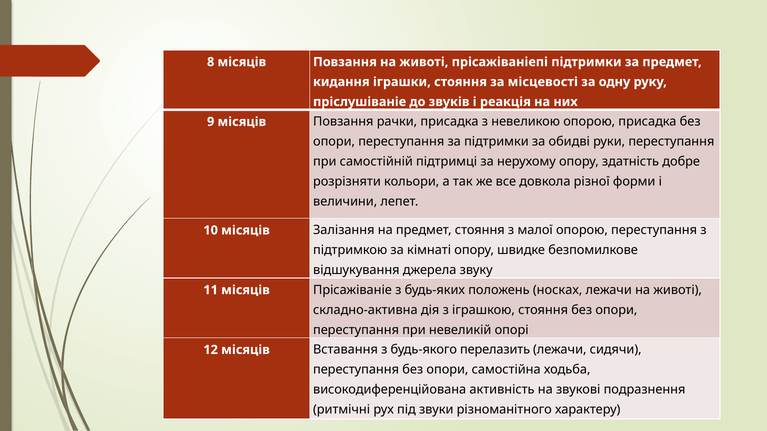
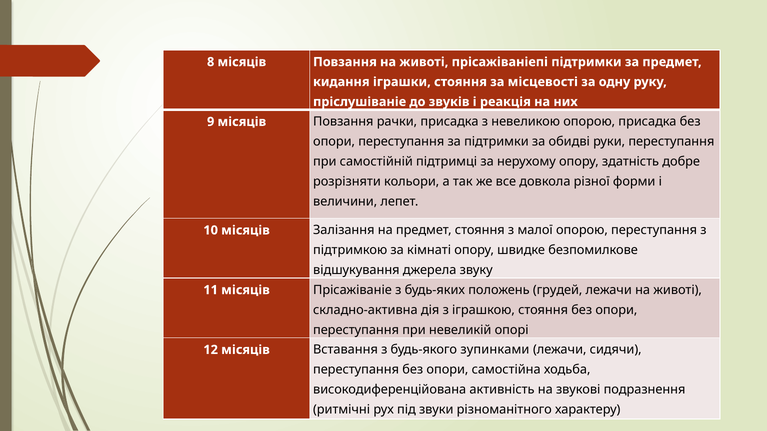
носках: носках -> грудей (558, 290)
перелазить: перелазить -> зупинками (495, 350)
